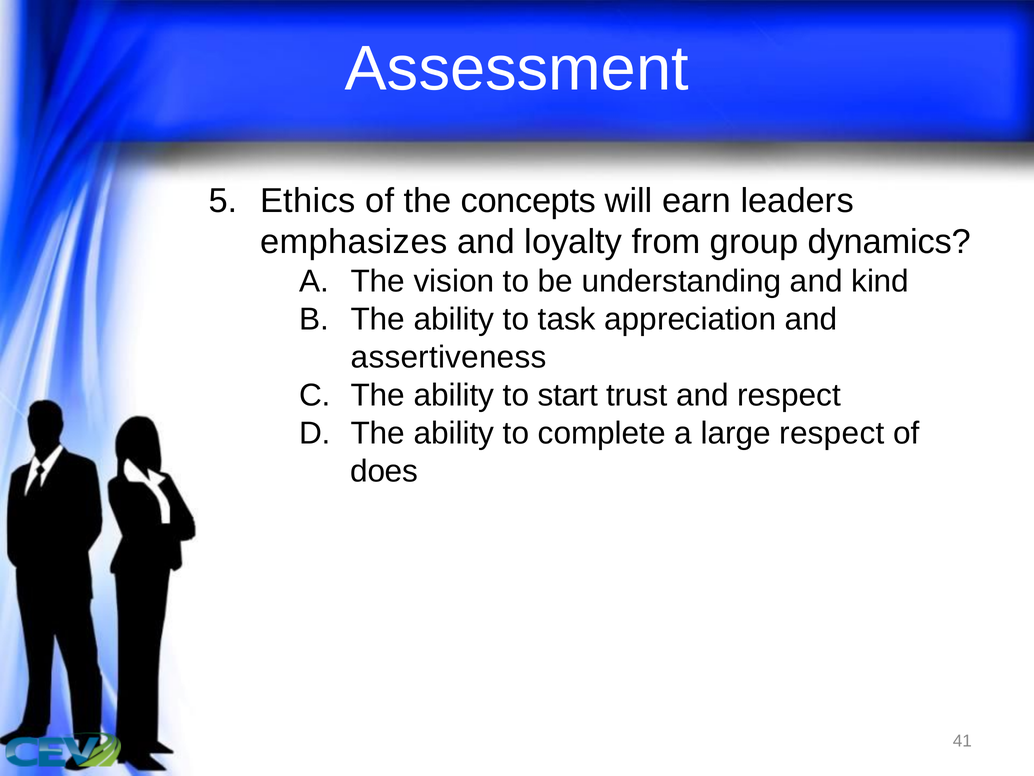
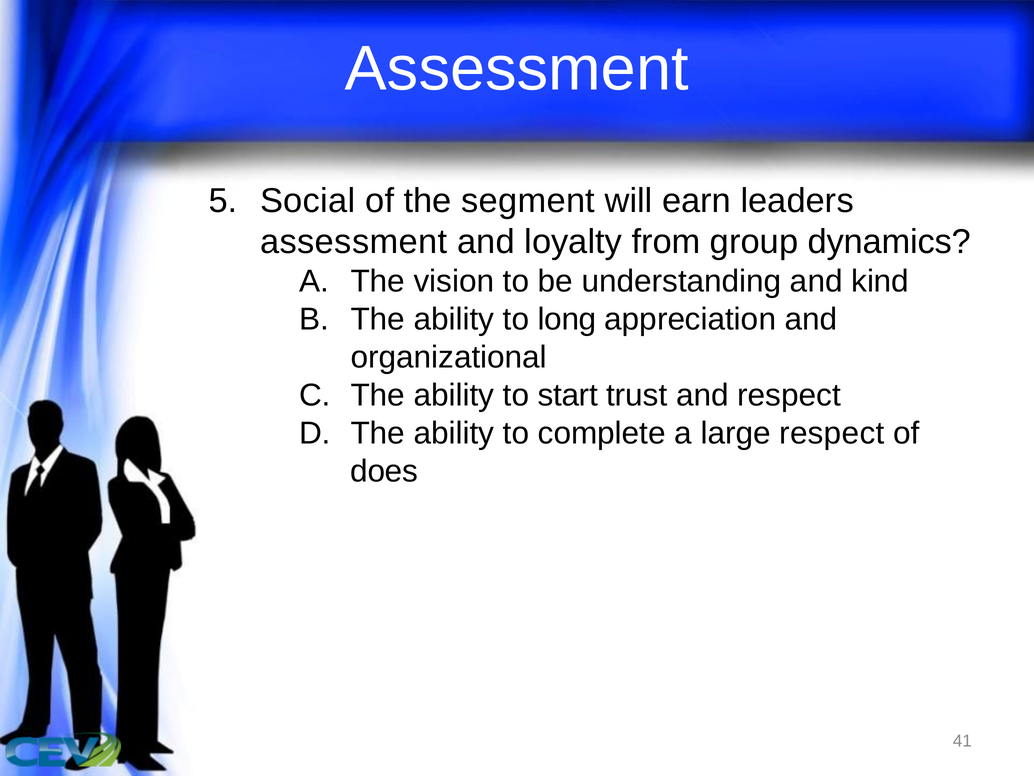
Ethics: Ethics -> Social (308, 201)
concepts: concepts -> segment (528, 201)
emphasizes: emphasizes -> assessment (354, 242)
task: task -> long (567, 319)
assertiveness: assertiveness -> organizational (449, 357)
